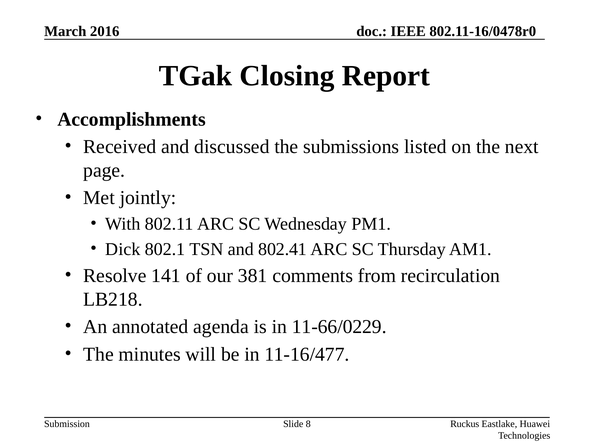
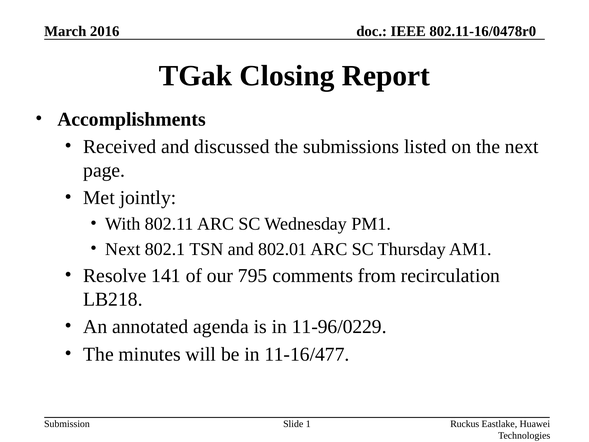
Dick: Dick -> Next (123, 249)
802.41: 802.41 -> 802.01 (283, 249)
381: 381 -> 795 (253, 276)
11-66/0229: 11-66/0229 -> 11-96/0229 (339, 327)
8: 8 -> 1 (308, 424)
